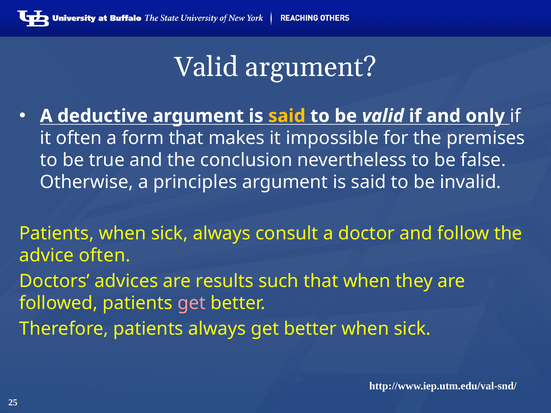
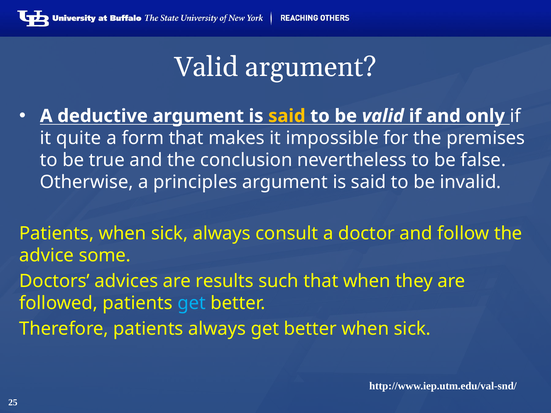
it often: often -> quite (79, 138)
advice often: often -> some (105, 256)
get colour: pink -> light blue (192, 303)
